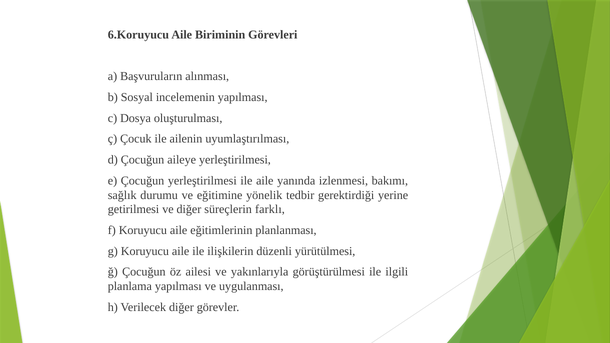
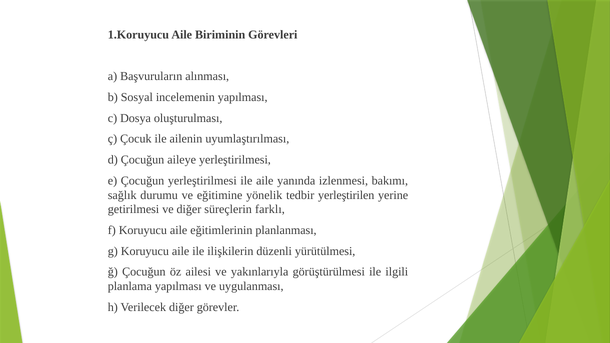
6.Koruyucu: 6.Koruyucu -> 1.Koruyucu (138, 35)
gerektirdiği: gerektirdiği -> yerleştirilen (346, 195)
